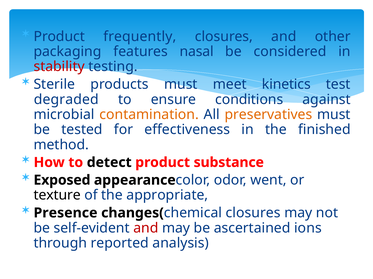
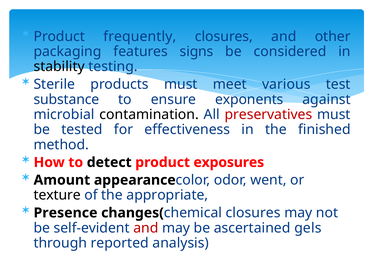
nasal: nasal -> signs (197, 52)
stability colour: red -> black (59, 67)
kinetics: kinetics -> various (286, 85)
degraded: degraded -> substance (66, 100)
conditions: conditions -> exponents (249, 100)
contamination colour: orange -> black (149, 115)
preservatives colour: orange -> red (268, 115)
substance: substance -> exposures (229, 163)
Exposed: Exposed -> Amount (62, 181)
ions: ions -> gels (308, 229)
